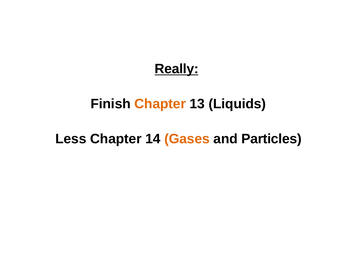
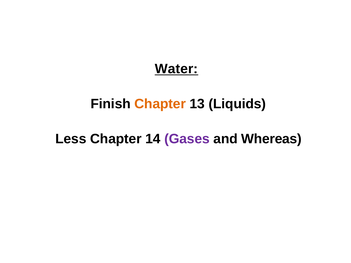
Really: Really -> Water (176, 69)
Gases colour: orange -> purple (187, 139)
Particles: Particles -> Whereas (271, 139)
